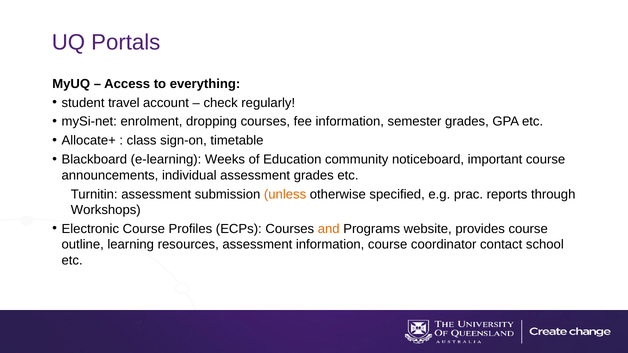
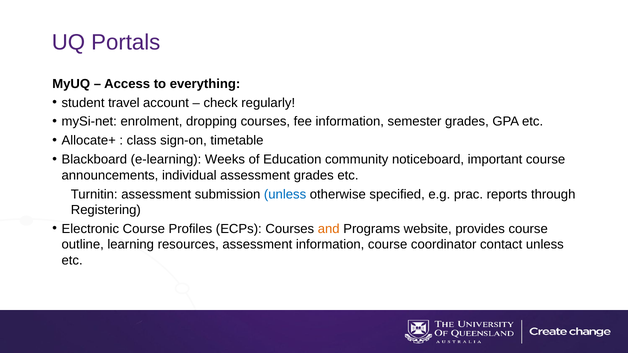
unless colour: orange -> blue (285, 194)
Workshops: Workshops -> Registering (106, 210)
contact school: school -> unless (545, 245)
